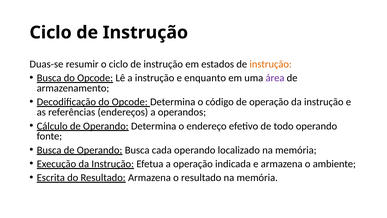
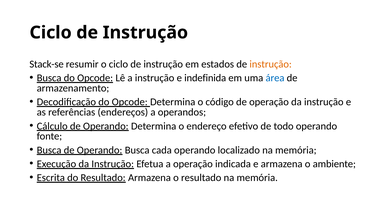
Duas-se: Duas-se -> Stack-se (47, 64)
enquanto: enquanto -> indefinida (205, 78)
área colour: purple -> blue (275, 78)
